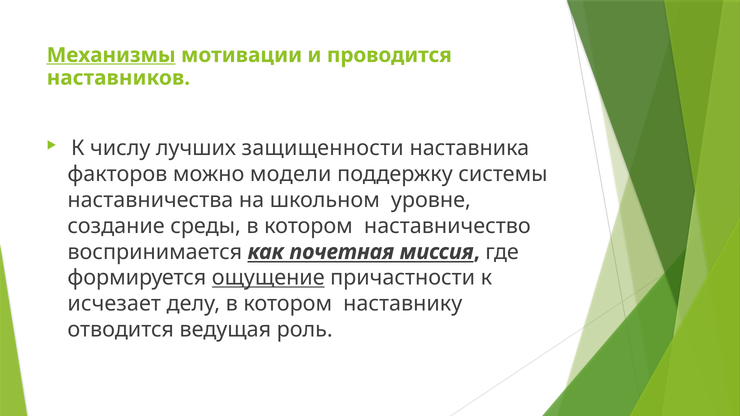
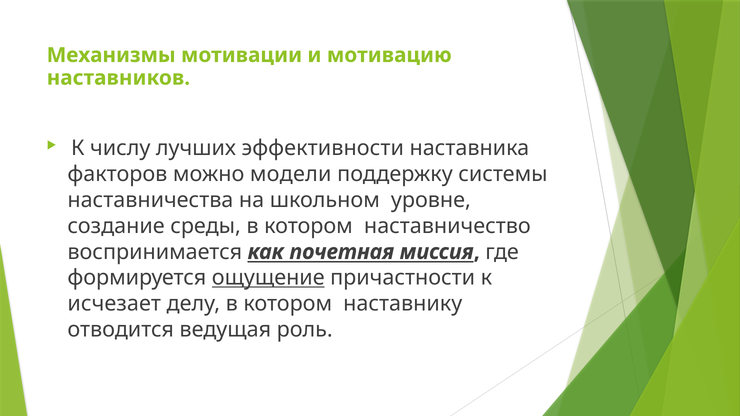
Механизмы underline: present -> none (111, 55)
проводится: проводится -> мотивацию (389, 55)
защищенности: защищенности -> эффективности (323, 148)
